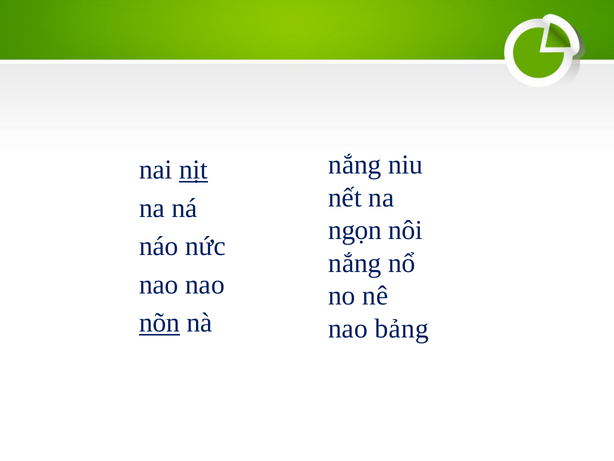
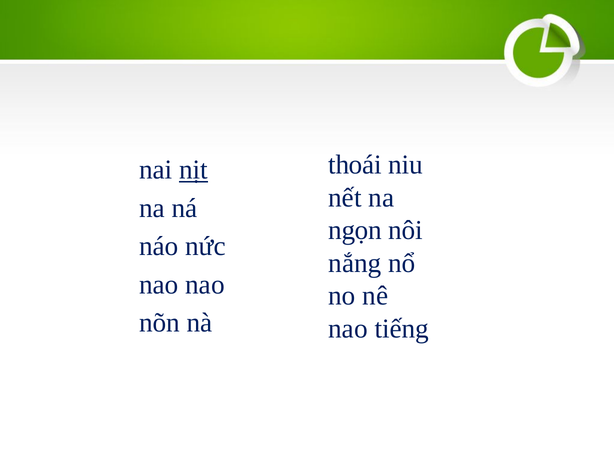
nắng: nắng -> thoái (355, 165)
nõn underline: present -> none (160, 323)
bảng: bảng -> tiếng (402, 328)
